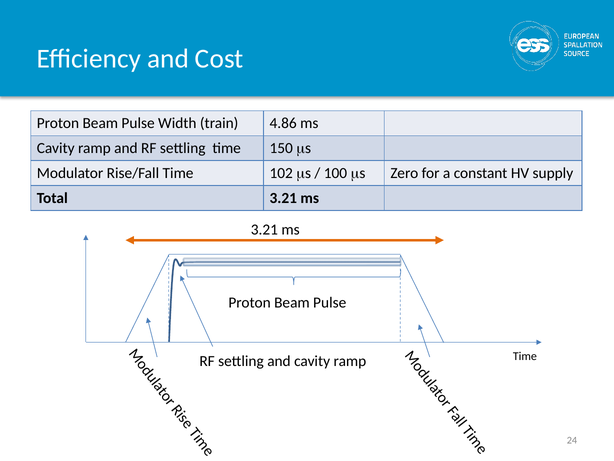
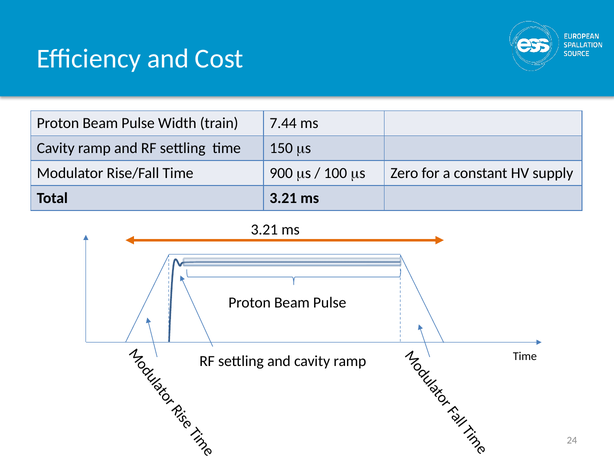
4.86: 4.86 -> 7.44 (283, 123)
102: 102 -> 900 (281, 173)
